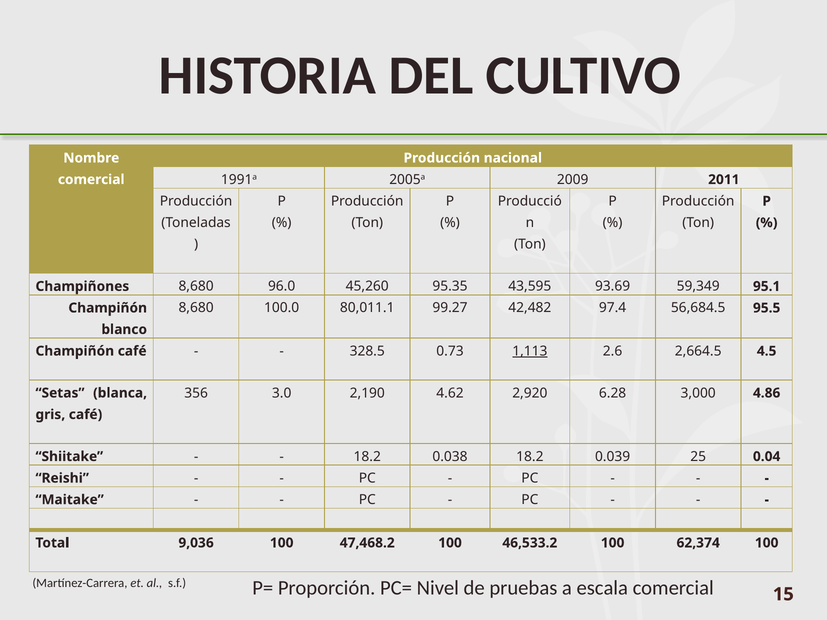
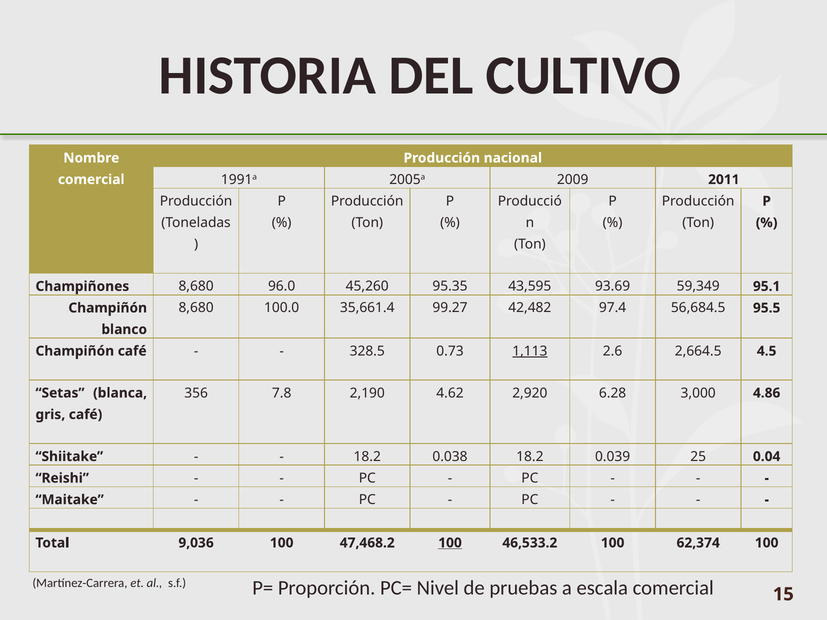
80,011.1: 80,011.1 -> 35,661.4 (367, 308)
3.0: 3.0 -> 7.8 (282, 393)
100 underline: none -> present (450, 543)
